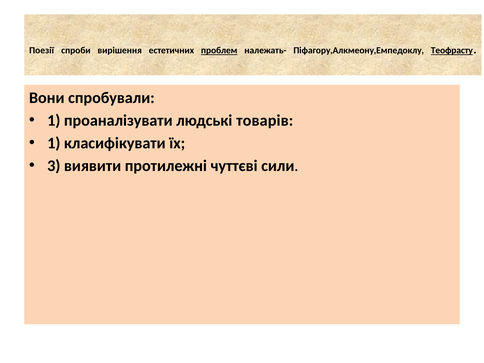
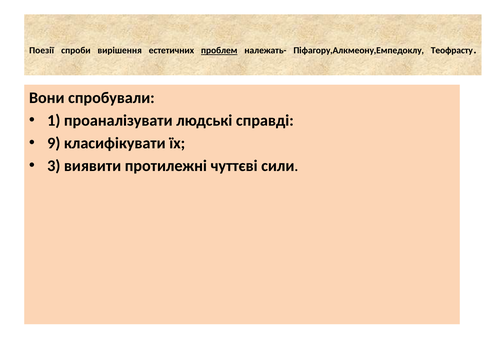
Теофрасту underline: present -> none (452, 51)
товарів: товарів -> справді (265, 121)
1: 1 -> 9 (54, 143)
